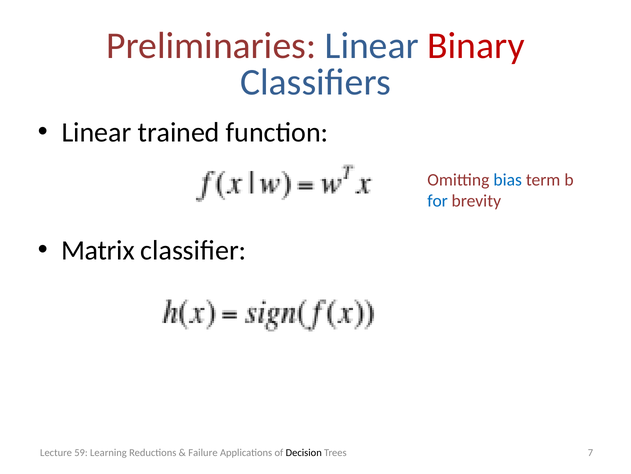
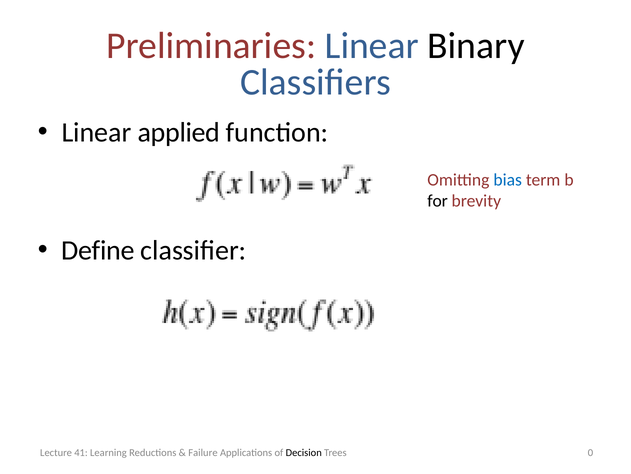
Binary colour: red -> black (476, 46)
trained: trained -> applied (179, 132)
for colour: blue -> black (438, 201)
Matrix: Matrix -> Define (98, 250)
59: 59 -> 41 (81, 452)
7: 7 -> 0 (591, 452)
